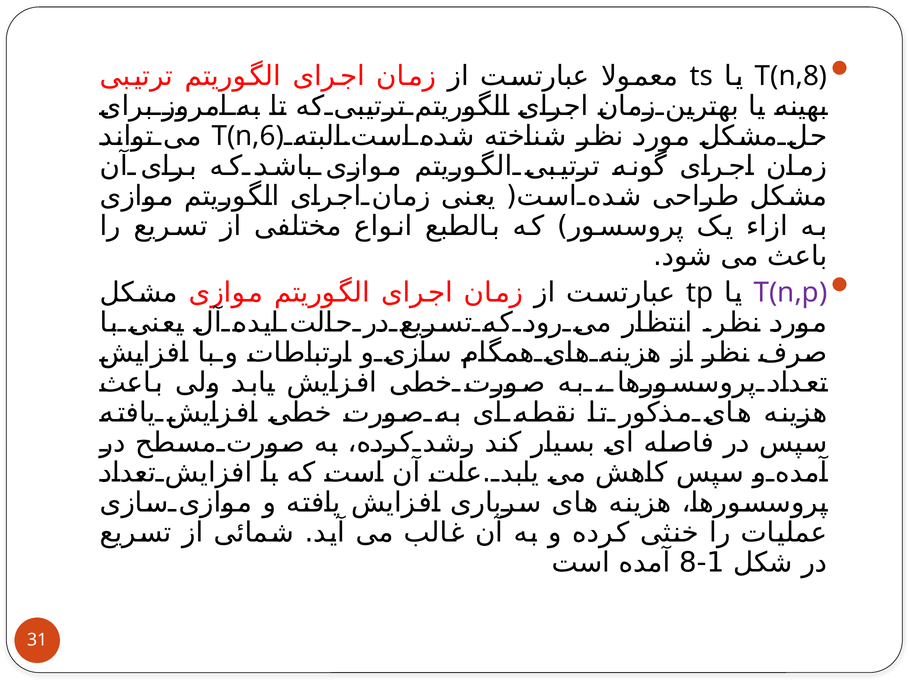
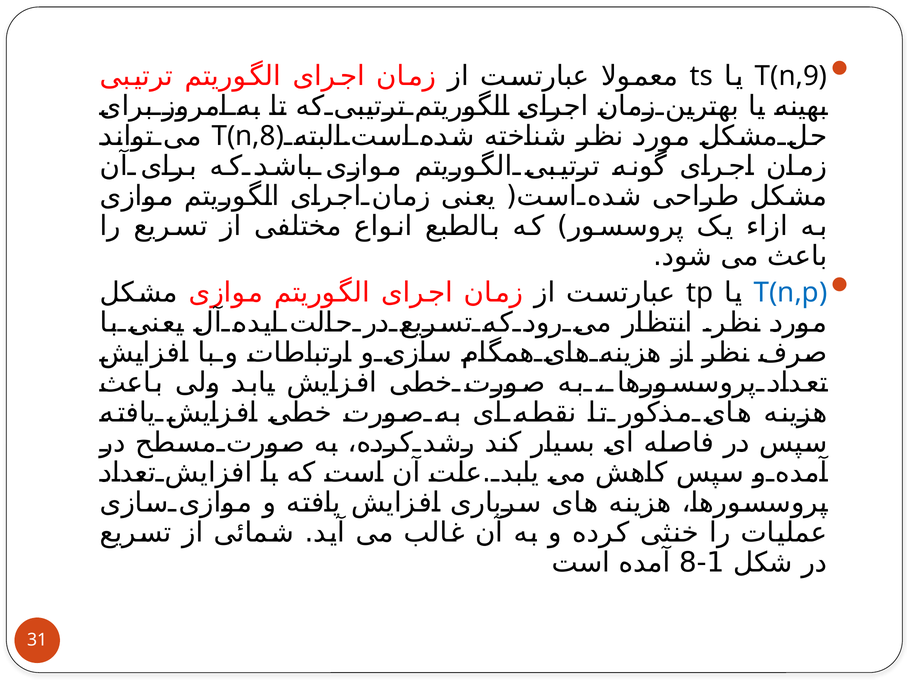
T(n,8: T(n,8 -> T(n,9 (791, 76)
T(n,6: T(n,6 -> T(n,8 (248, 136)
T(n,p colour: purple -> blue (791, 293)
